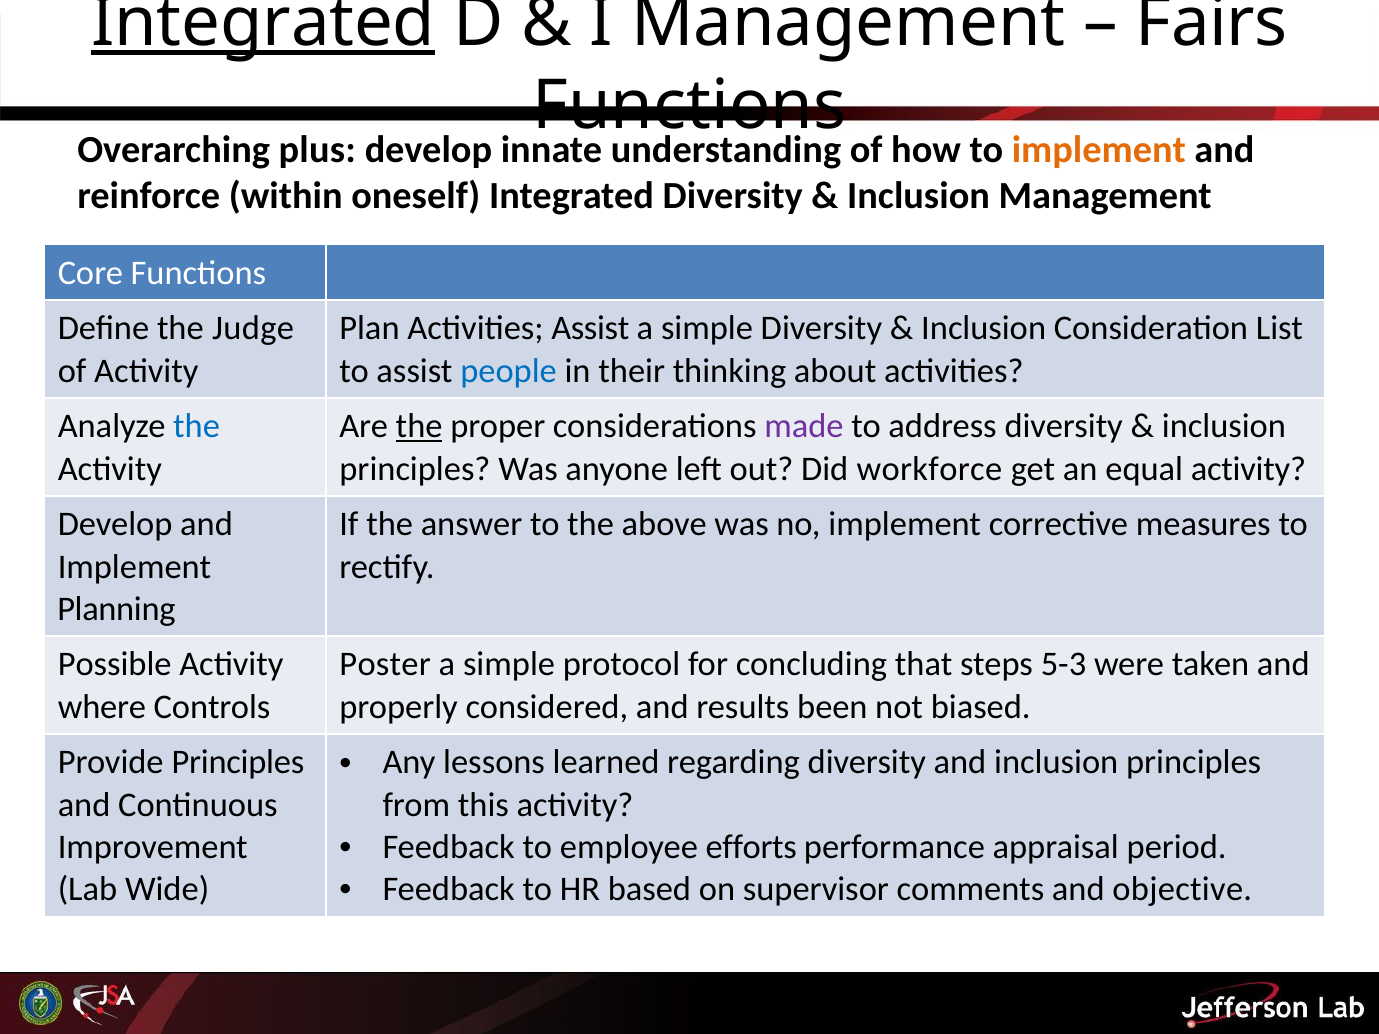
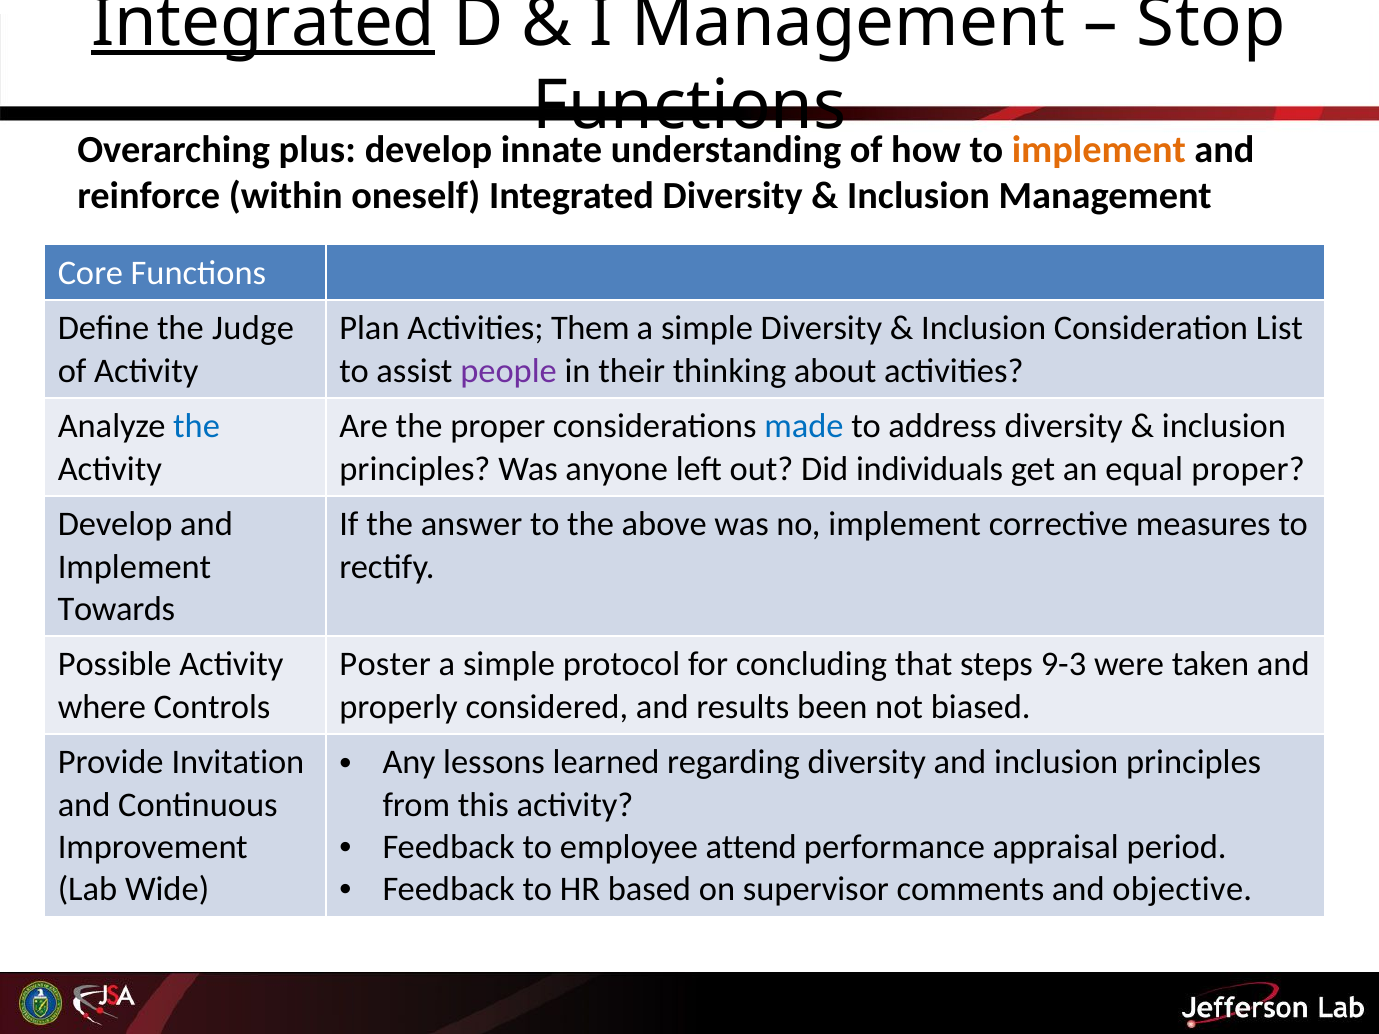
Fairs: Fairs -> Stop (1211, 23)
Activities Assist: Assist -> Them (590, 329)
people colour: blue -> purple (509, 371)
the underline: present -> none (419, 427)
made colour: purple -> blue (804, 427)
workforce: workforce -> individuals (930, 469)
equal activity: activity -> proper (1248, 469)
Planning: Planning -> Towards (116, 609)
5-3: 5-3 -> 9-3 (1063, 665)
Provide Principles: Principles -> Invitation (238, 763)
efforts: efforts -> attend (751, 847)
